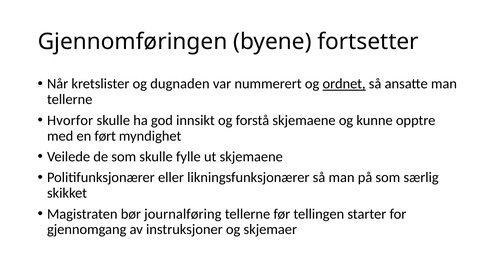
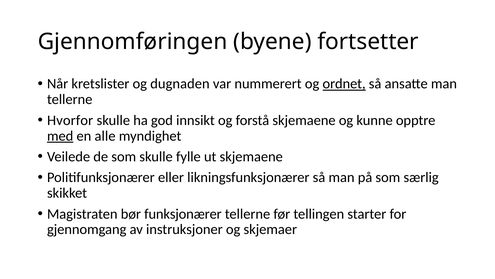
med underline: none -> present (60, 136)
ført: ført -> alle (105, 136)
journalføring: journalføring -> funksjonærer (183, 213)
